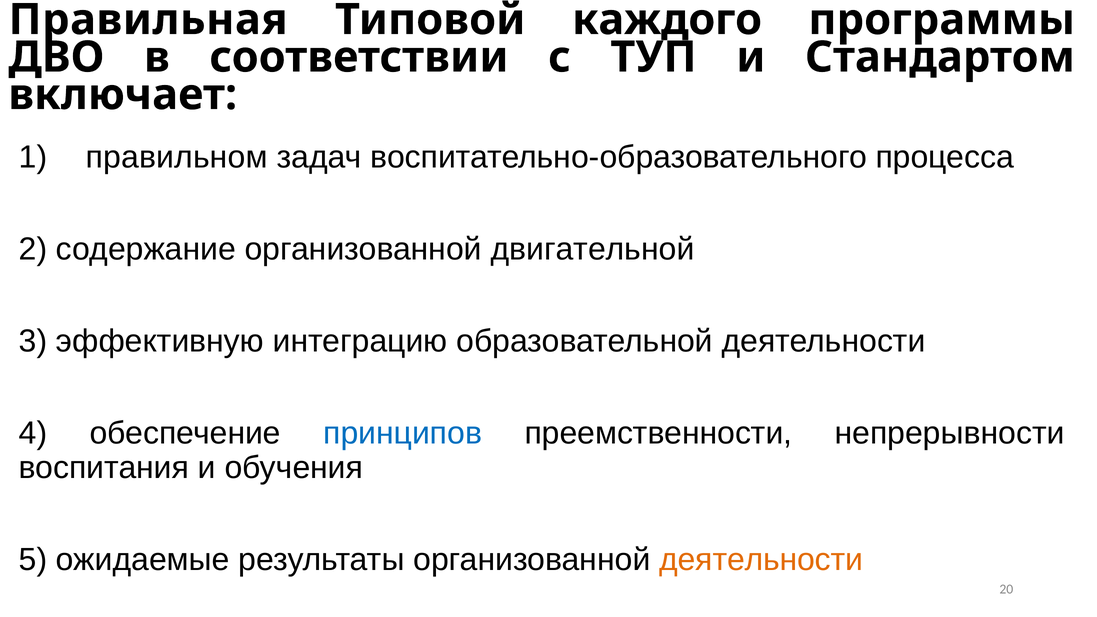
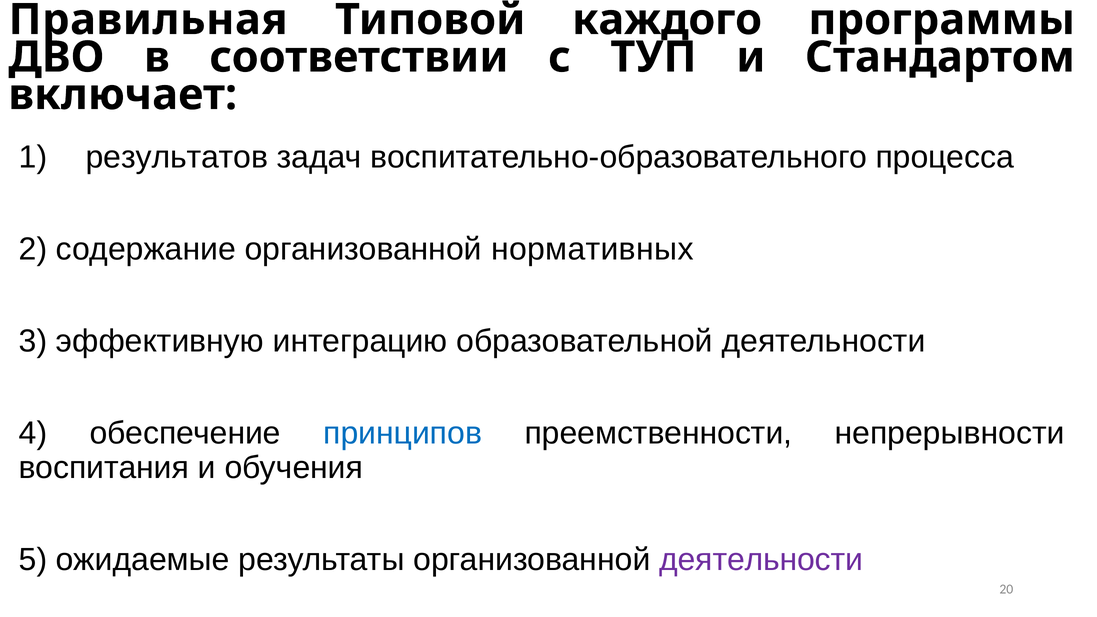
правильном: правильном -> результатов (177, 157)
двигательной: двигательной -> нормативных (592, 249)
деятельности colour: orange -> purple (761, 560)
